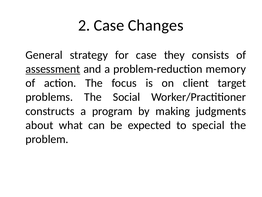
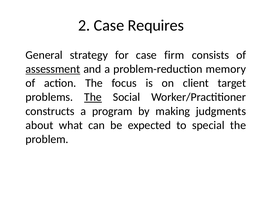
Changes: Changes -> Requires (156, 25)
they: they -> firm (174, 55)
The underline: none -> present (93, 97)
